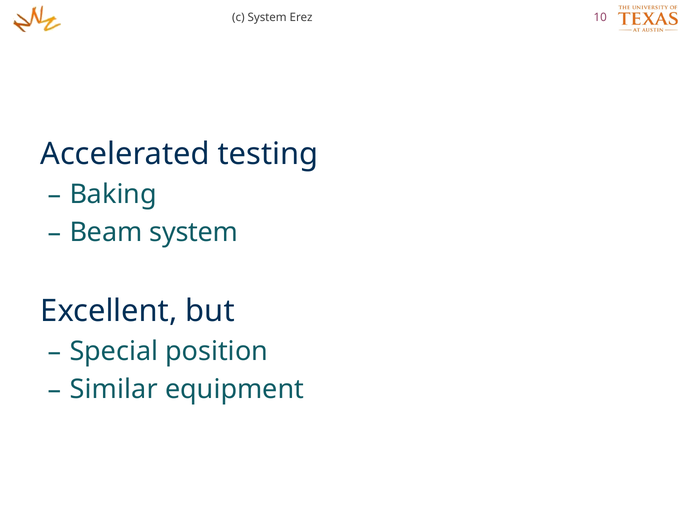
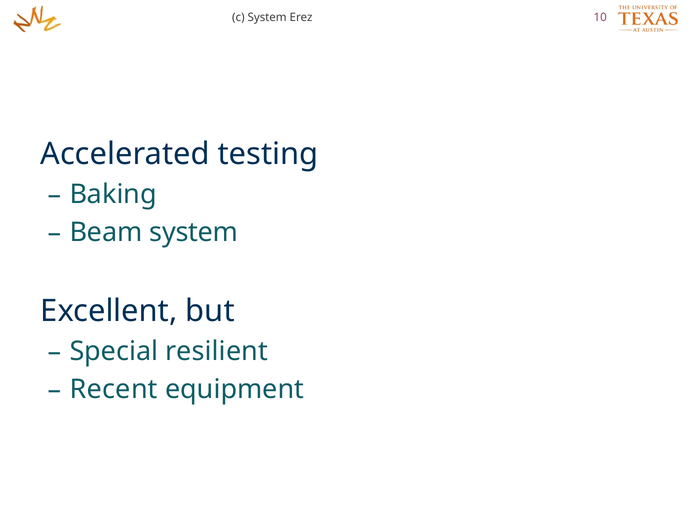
position: position -> resilient (217, 351)
Similar: Similar -> Recent (114, 389)
